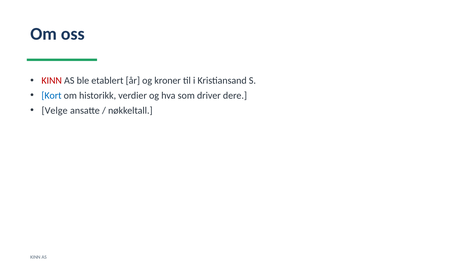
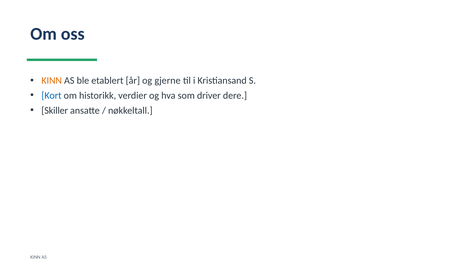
KINN colour: red -> orange (52, 81)
kroner: kroner -> gjerne (168, 81)
Velge: Velge -> Skiller (55, 110)
